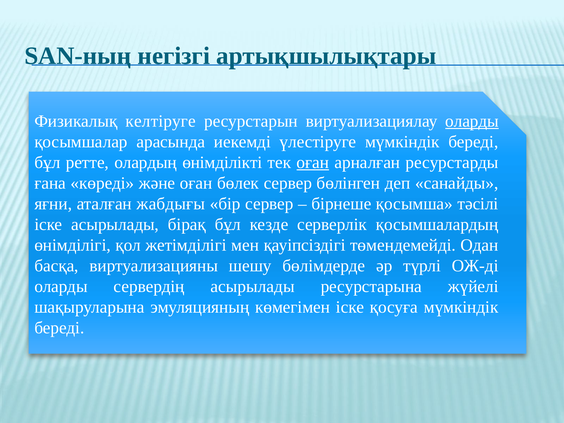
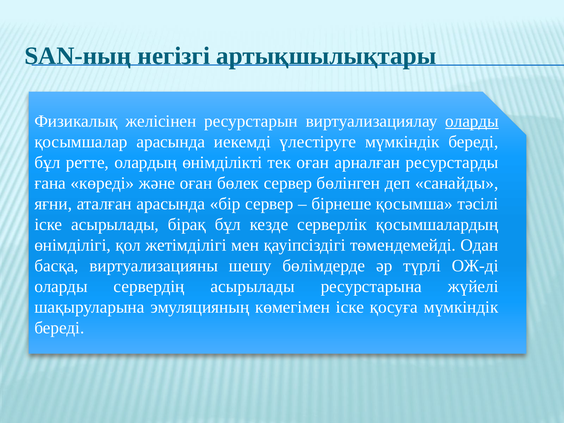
келтіруге: келтіруге -> желісінен (161, 121)
оған underline: present -> none (313, 162)
аталған жабдығы: жабдығы -> арасында (171, 204)
